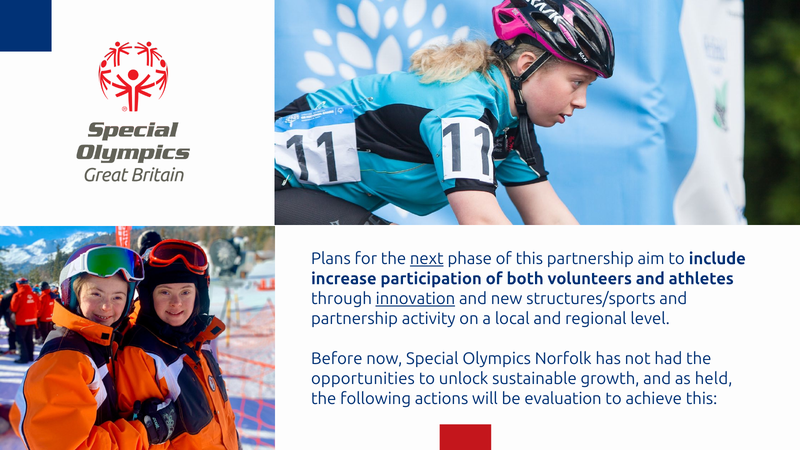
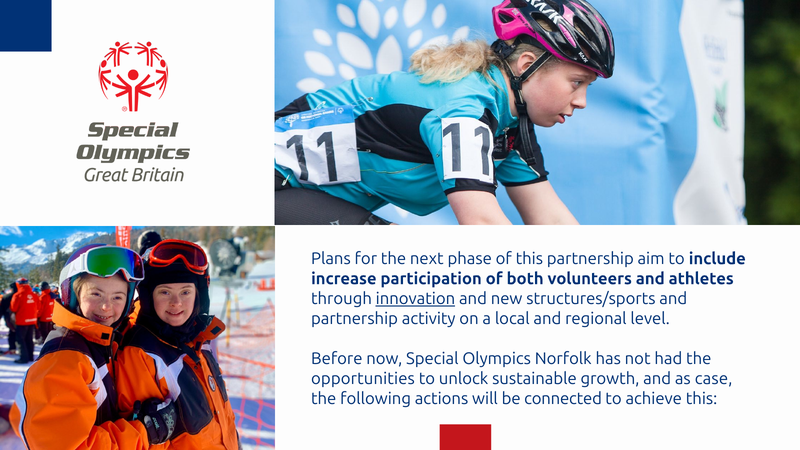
next underline: present -> none (427, 259)
held: held -> case (714, 379)
evaluation: evaluation -> connected (563, 399)
